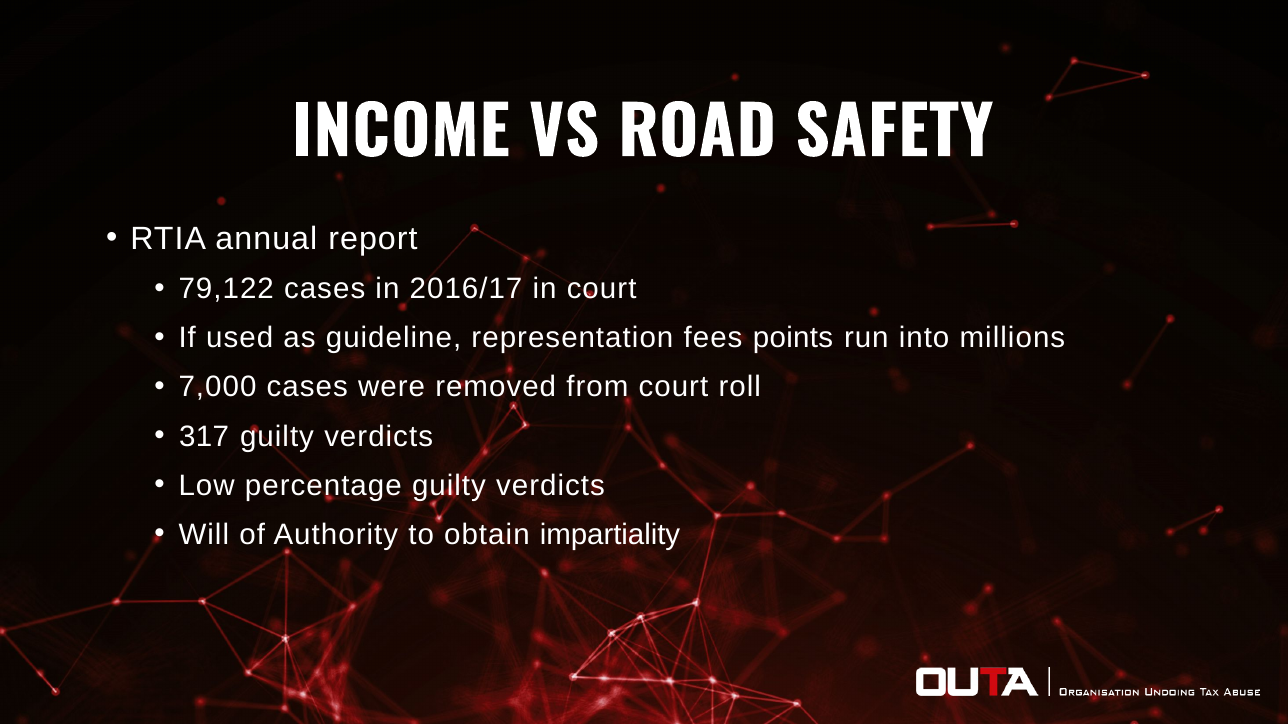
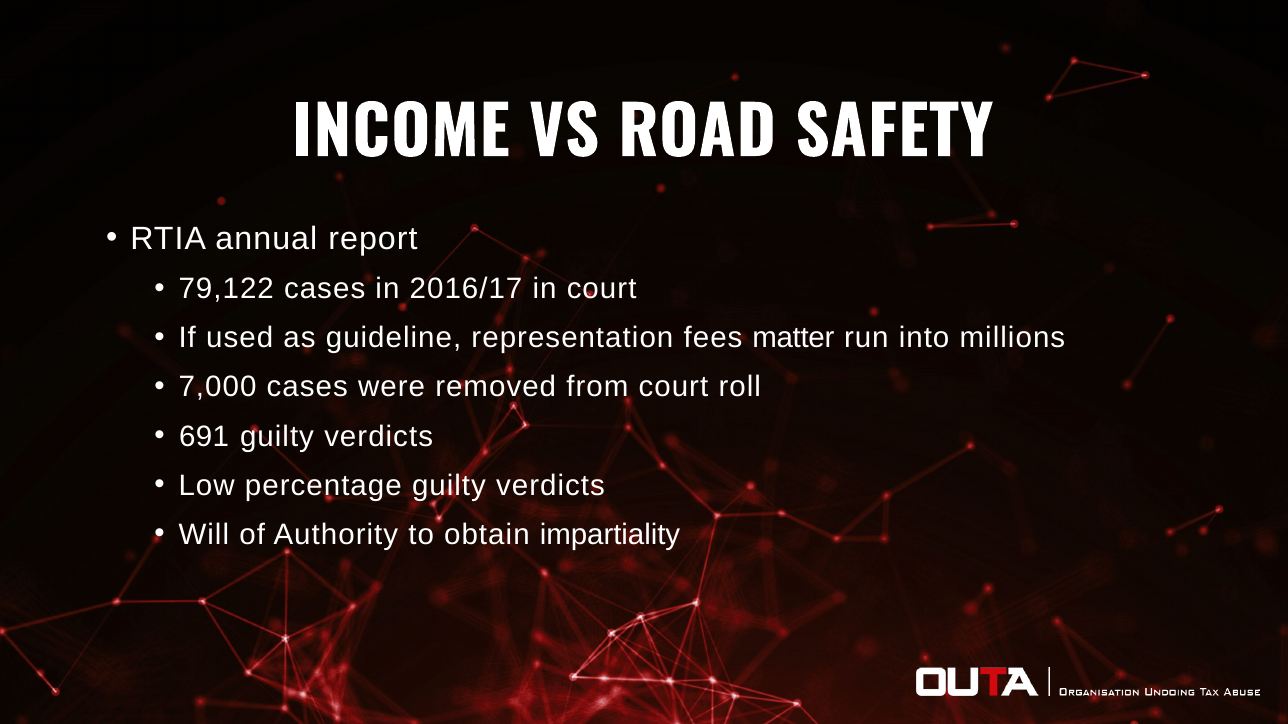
points: points -> matter (793, 338)
317: 317 -> 691 (204, 437)
